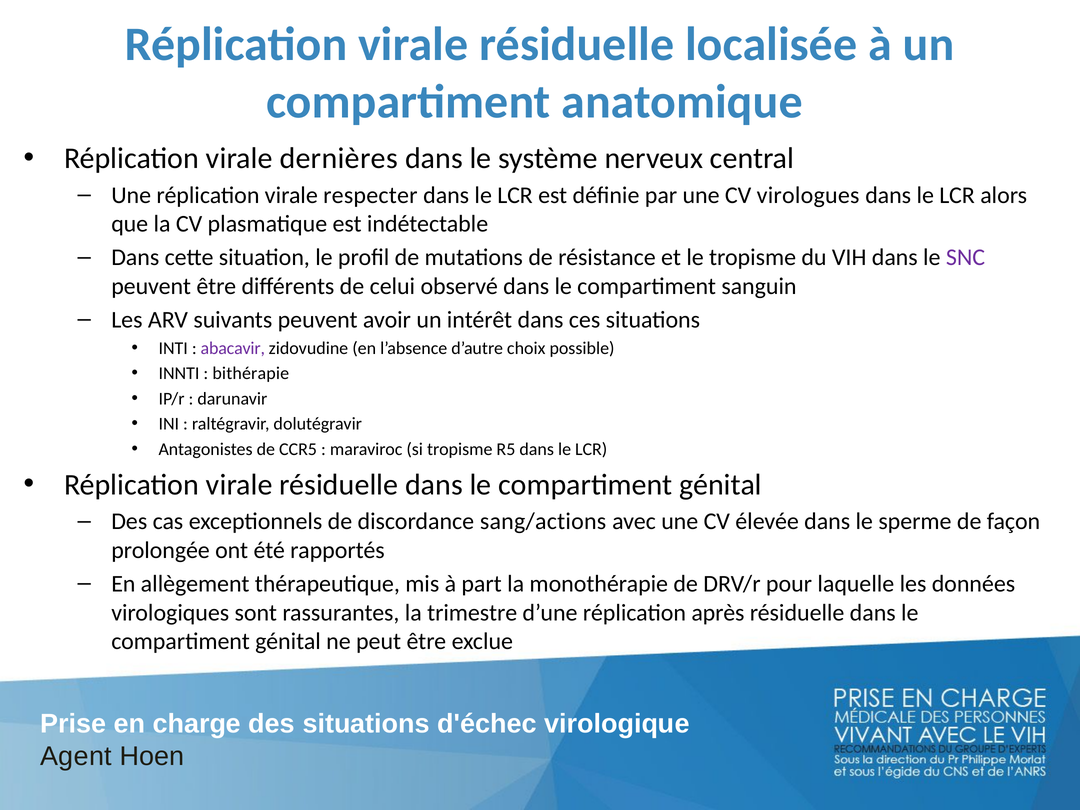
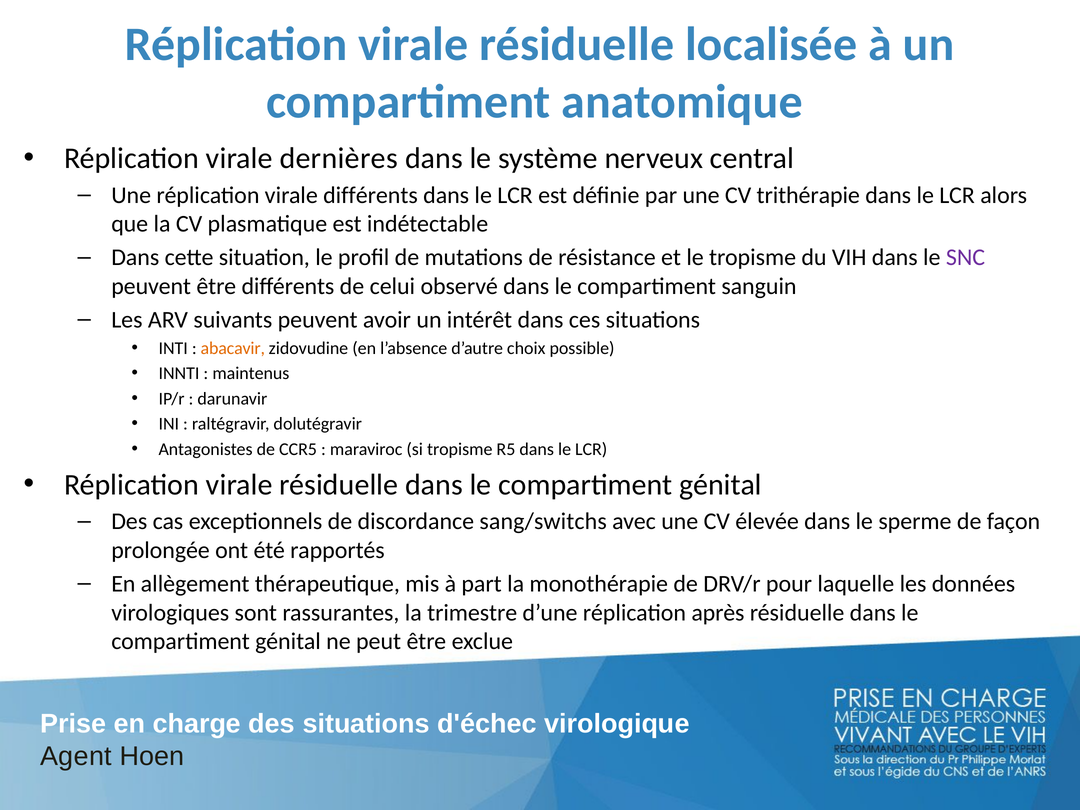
virale respecter: respecter -> différents (370, 195)
virologues: virologues -> trithérapie (808, 195)
abacavir colour: purple -> orange (233, 348)
bithérapie: bithérapie -> maintenus (251, 373)
sang/actions: sang/actions -> sang/switchs (543, 522)
